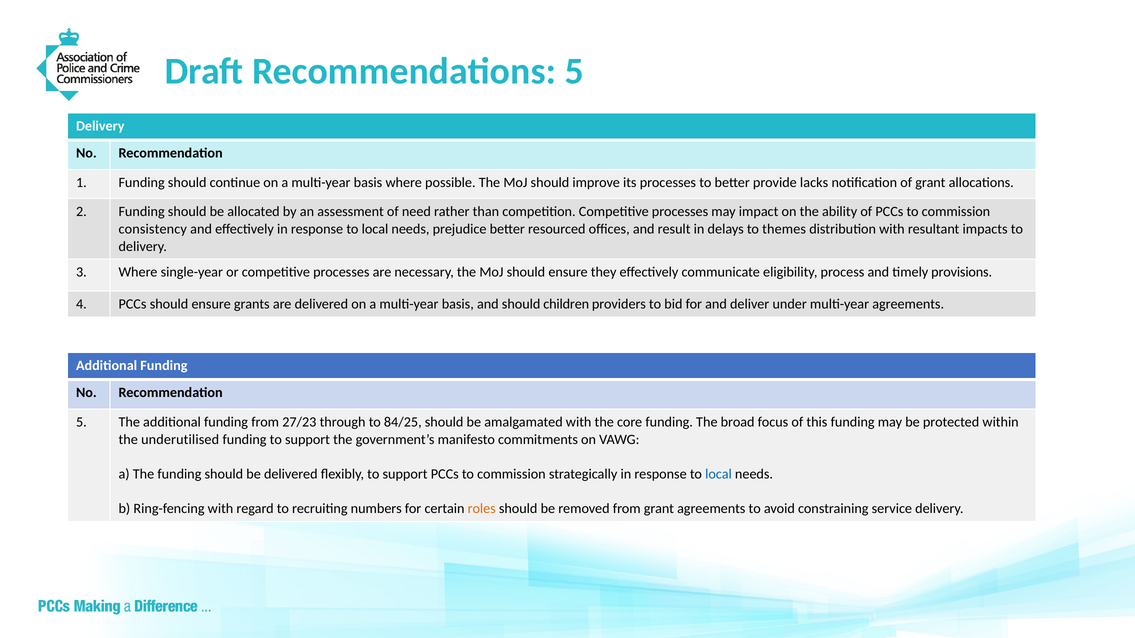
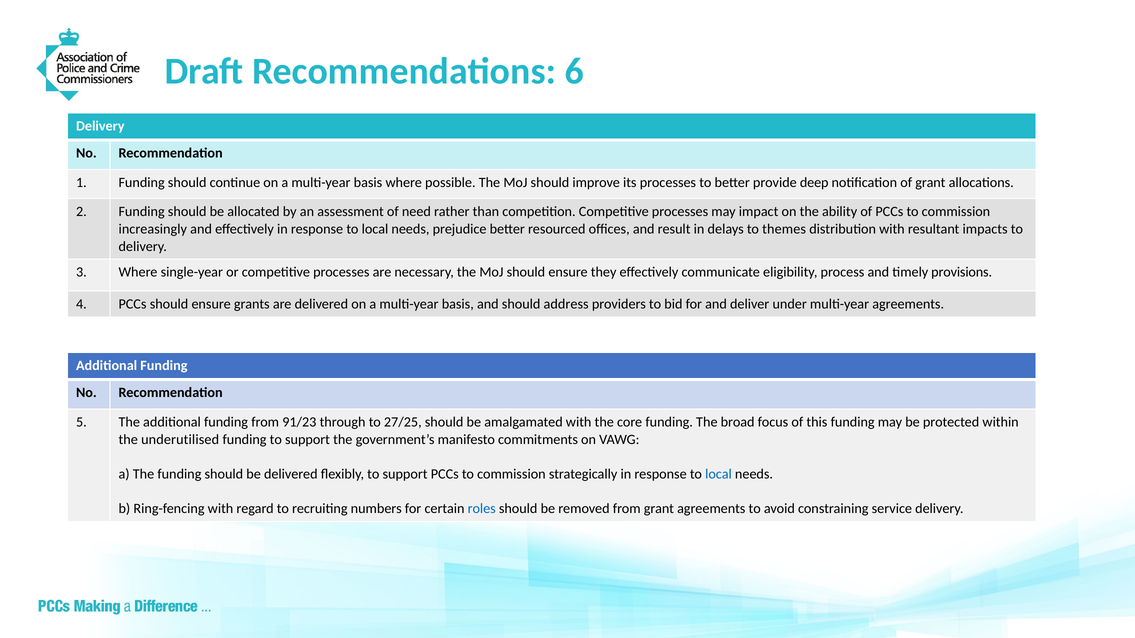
Recommendations 5: 5 -> 6 (574, 72)
lacks: lacks -> deep (814, 183)
consistency: consistency -> increasingly (153, 229)
children: children -> address (566, 304)
27/23: 27/23 -> 91/23 (299, 423)
84/25: 84/25 -> 27/25 (403, 423)
roles colour: orange -> blue (482, 509)
